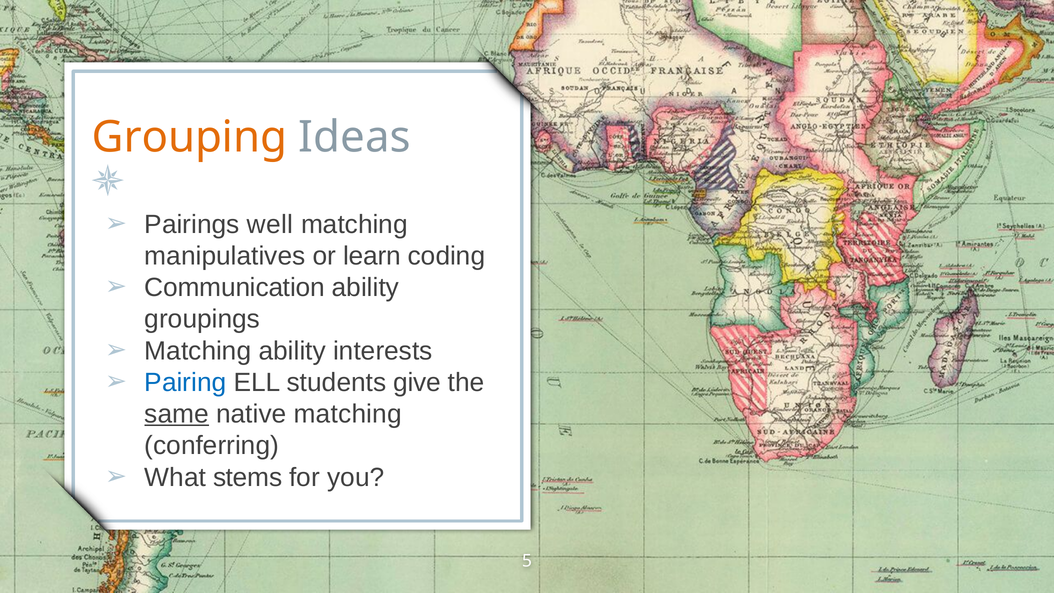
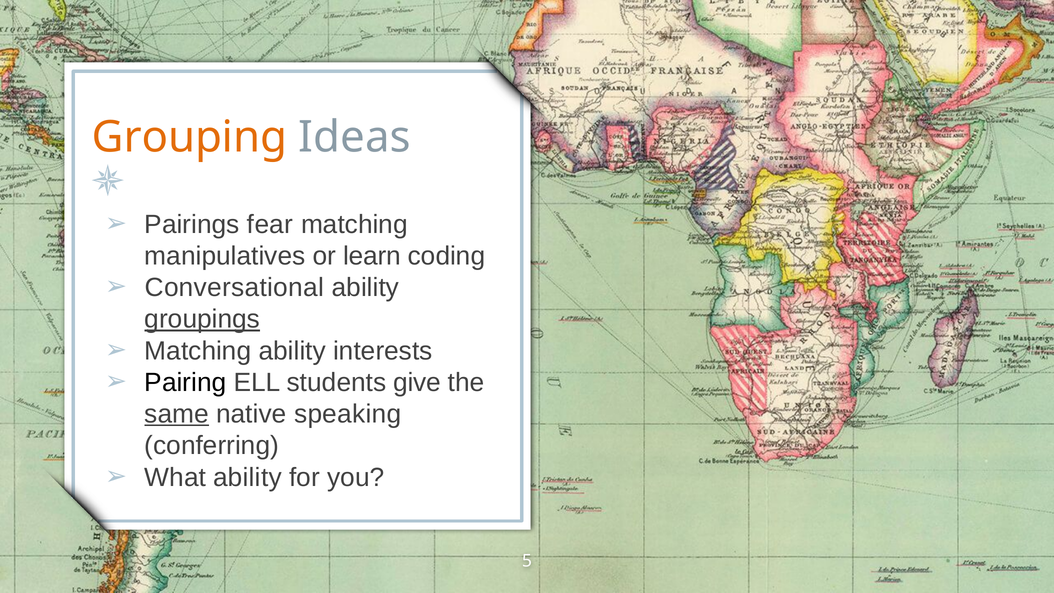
well: well -> fear (270, 224)
Communication: Communication -> Conversational (234, 288)
groupings underline: none -> present (202, 319)
Pairing colour: blue -> black (185, 382)
native matching: matching -> speaking (348, 414)
What stems: stems -> ability (247, 477)
